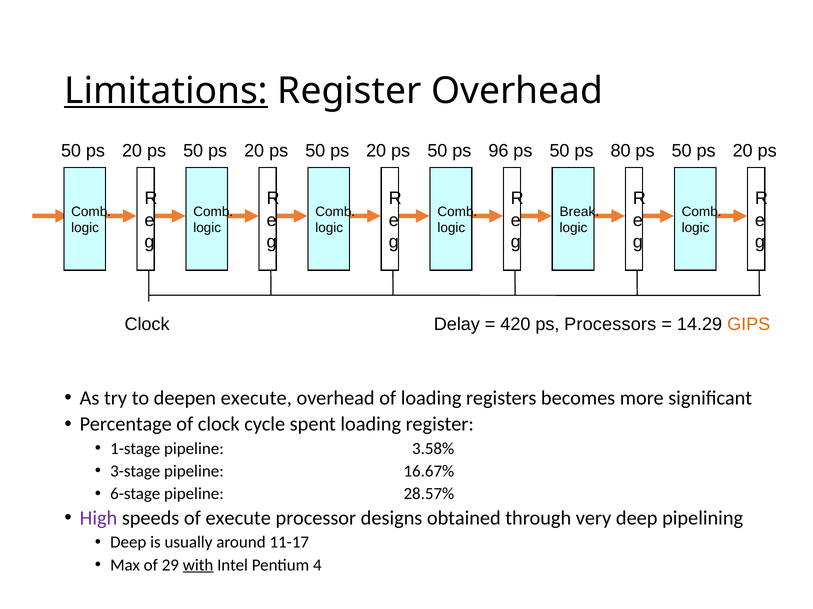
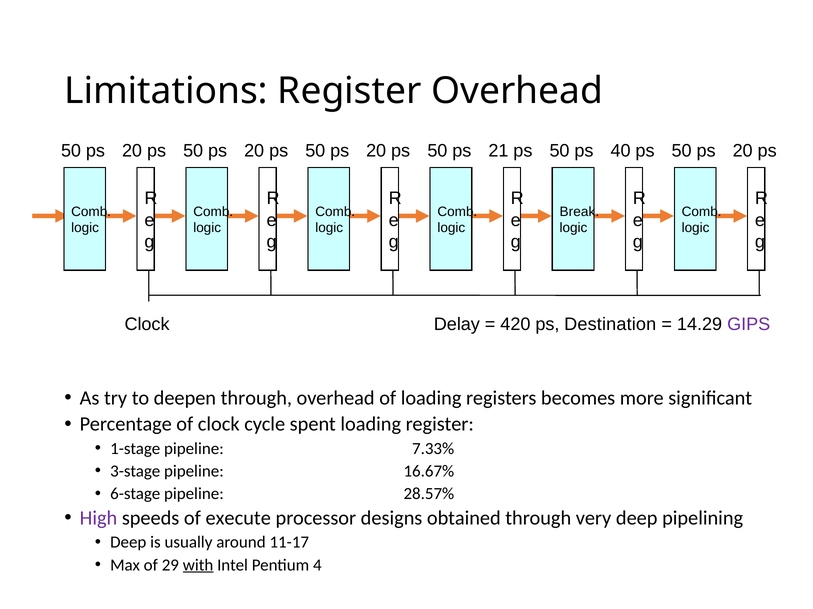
Limitations underline: present -> none (166, 91)
96: 96 -> 21 (498, 151)
80: 80 -> 40 (621, 151)
Processors: Processors -> Destination (610, 325)
GIPS colour: orange -> purple (749, 325)
deepen execute: execute -> through (256, 398)
3.58%: 3.58% -> 7.33% (433, 449)
